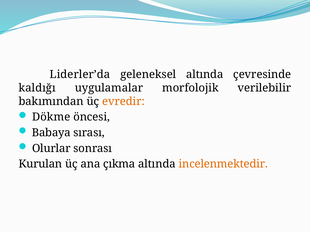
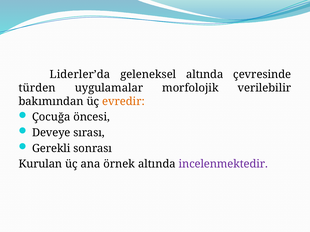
kaldığı: kaldığı -> türden (37, 88)
Dökme: Dökme -> Çocuğa (51, 117)
Babaya: Babaya -> Deveye (51, 133)
Olurlar: Olurlar -> Gerekli (51, 149)
çıkma: çıkma -> örnek (119, 164)
incelenmektedir colour: orange -> purple (223, 164)
